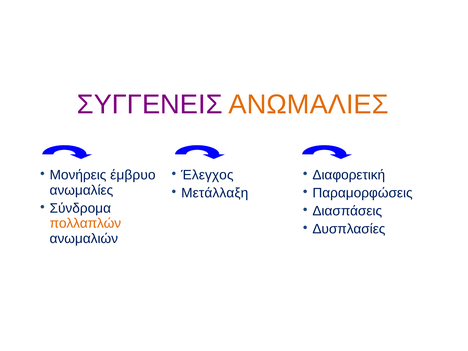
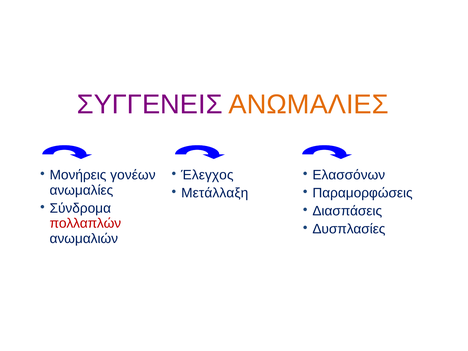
έμβρυο: έμβρυο -> γονέων (133, 175)
Διαφορετική: Διαφορετική -> Ελασσόνων (349, 175)
πολλαπλών colour: orange -> red (85, 223)
